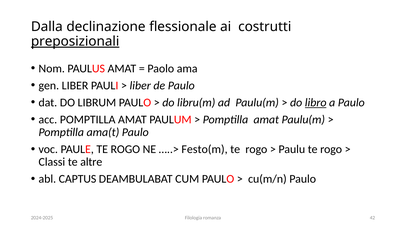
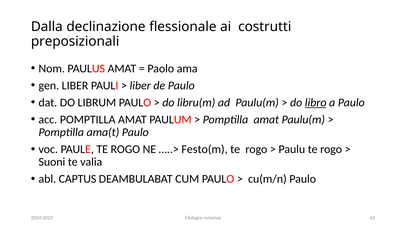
preposizionali underline: present -> none (75, 41)
Classi: Classi -> Suoni (52, 162)
altre: altre -> valia (91, 162)
